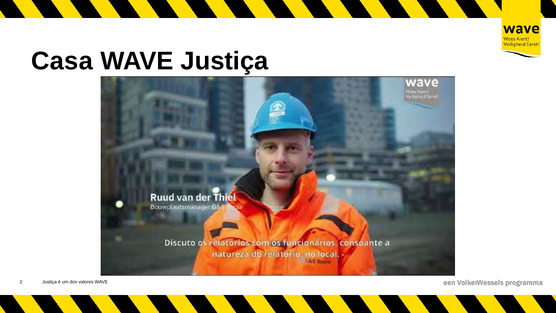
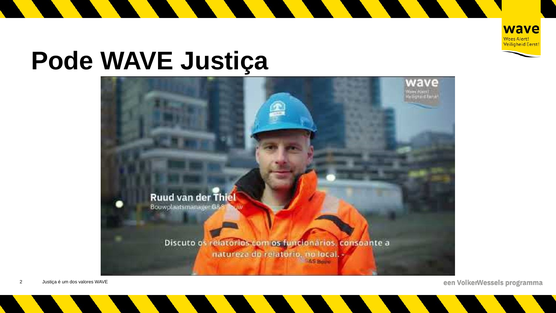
Casa: Casa -> Pode (62, 61)
